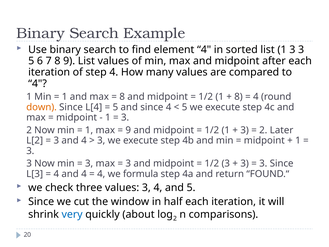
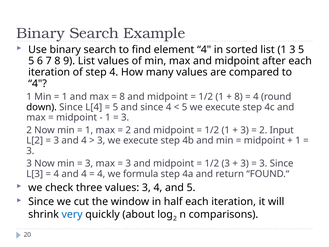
1 3 3: 3 -> 5 (301, 49)
down colour: orange -> black (42, 107)
9: 9 -> 2 (128, 130)
Later: Later -> Input (282, 130)
